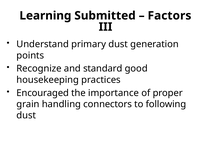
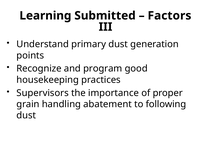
standard: standard -> program (103, 69)
Encouraged: Encouraged -> Supervisors (43, 93)
connectors: connectors -> abatement (108, 104)
